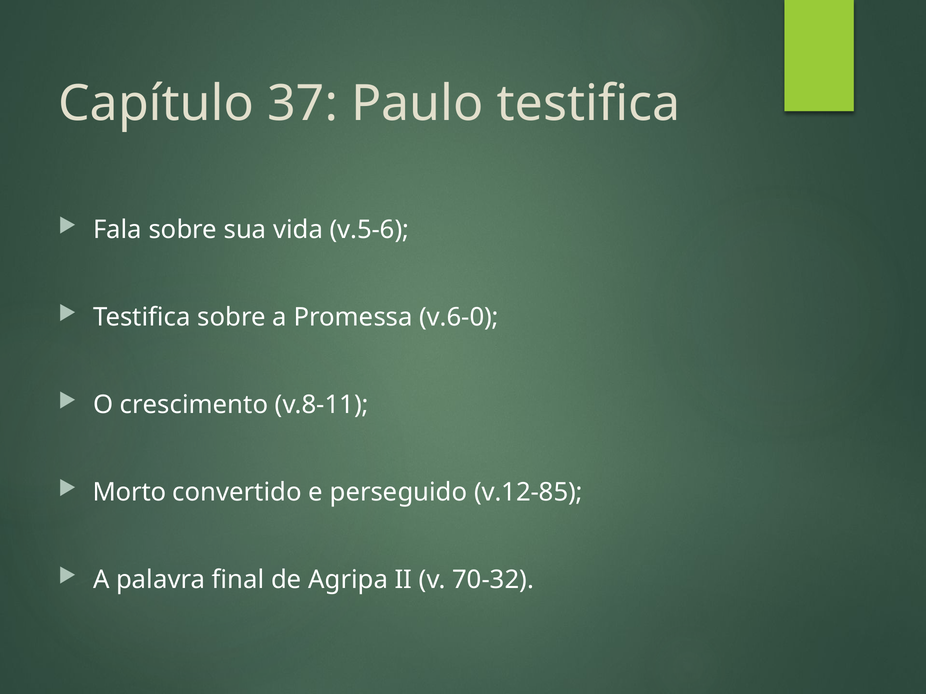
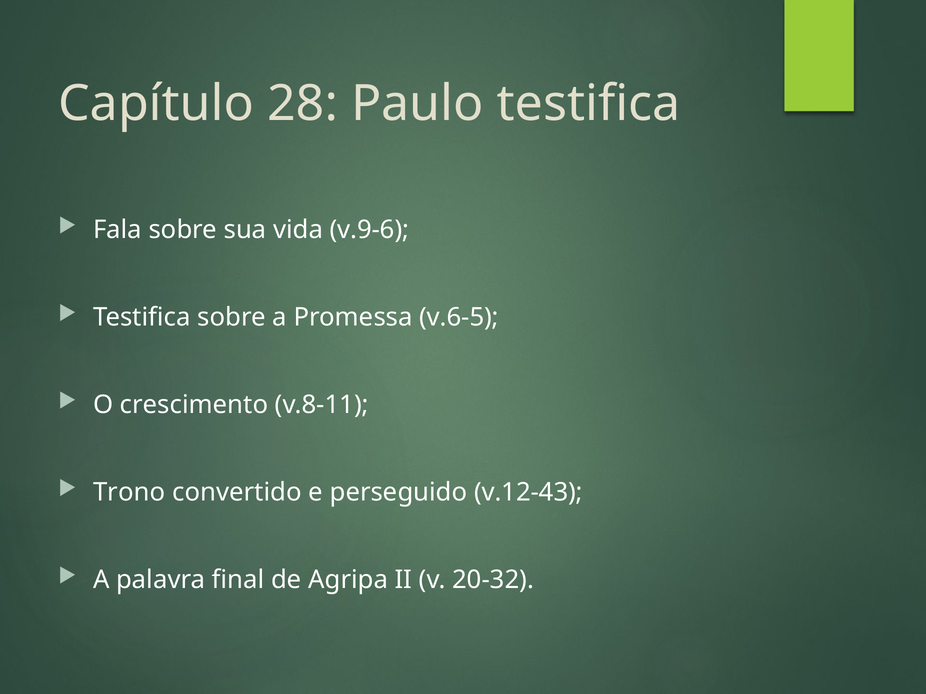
37: 37 -> 28 (303, 104)
v.5-6: v.5-6 -> v.9-6 (369, 230)
v.6-0: v.6-0 -> v.6-5 (459, 317)
Morto: Morto -> Trono (129, 493)
v.12-85: v.12-85 -> v.12-43 (528, 493)
70-32: 70-32 -> 20-32 (493, 580)
